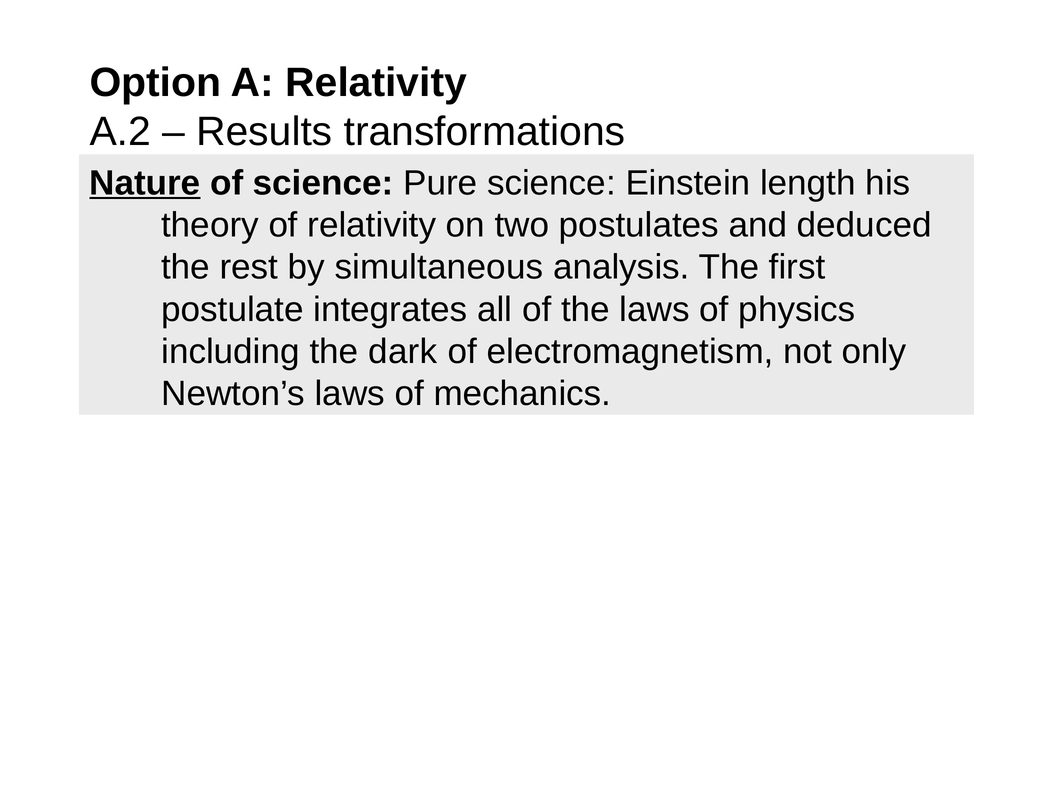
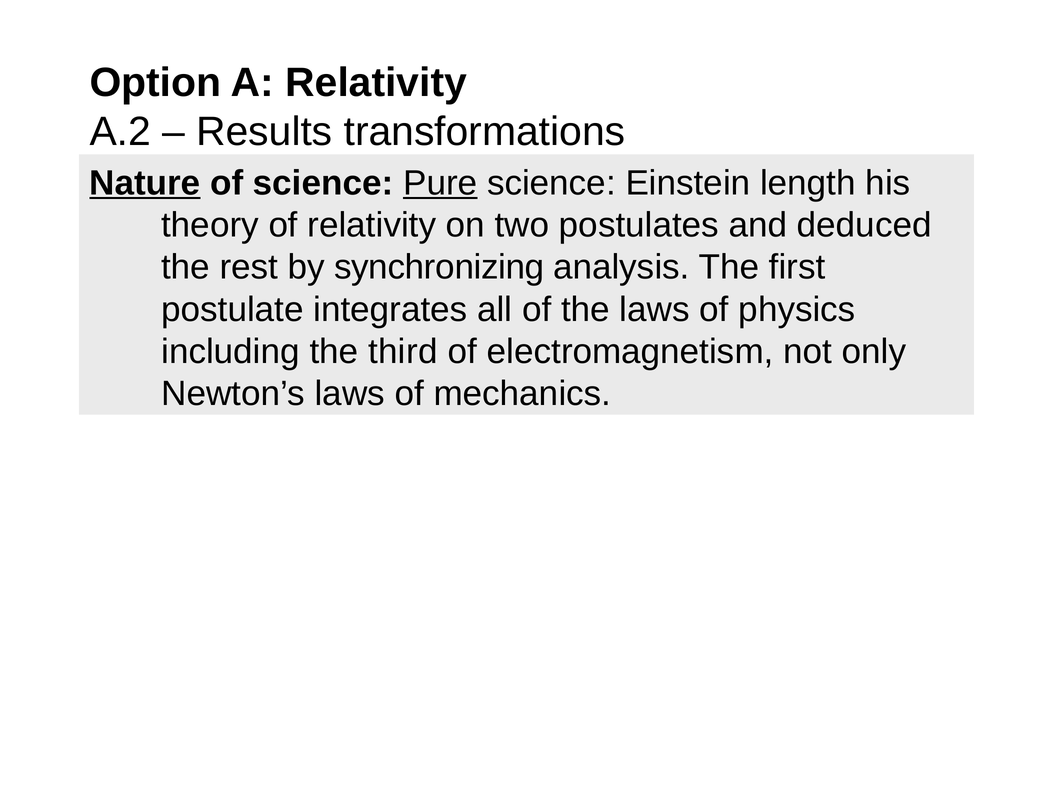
Pure underline: none -> present (440, 183)
simultaneous: simultaneous -> synchronizing (439, 267)
dark: dark -> third (403, 351)
